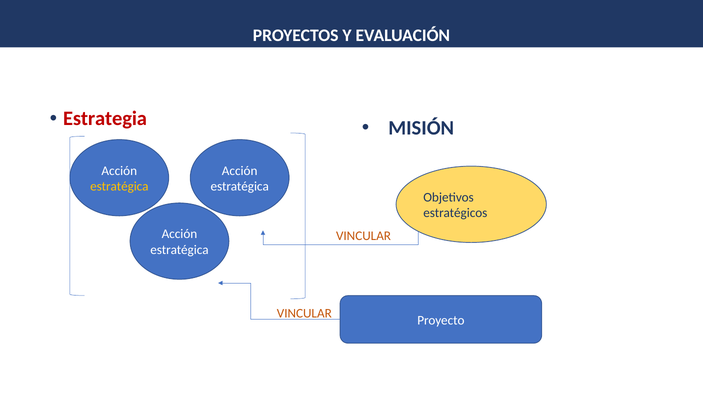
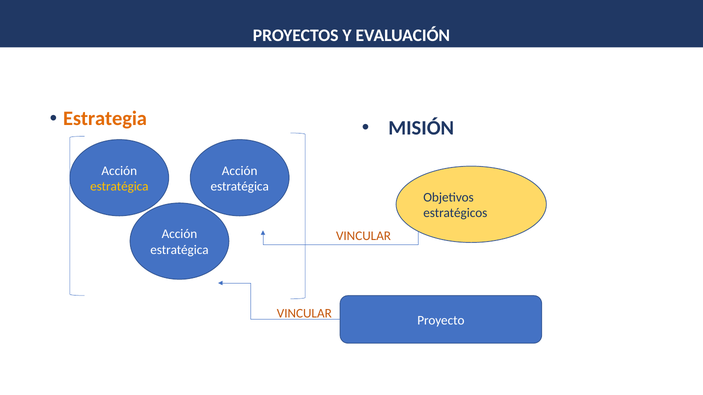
Estrategia colour: red -> orange (105, 119)
